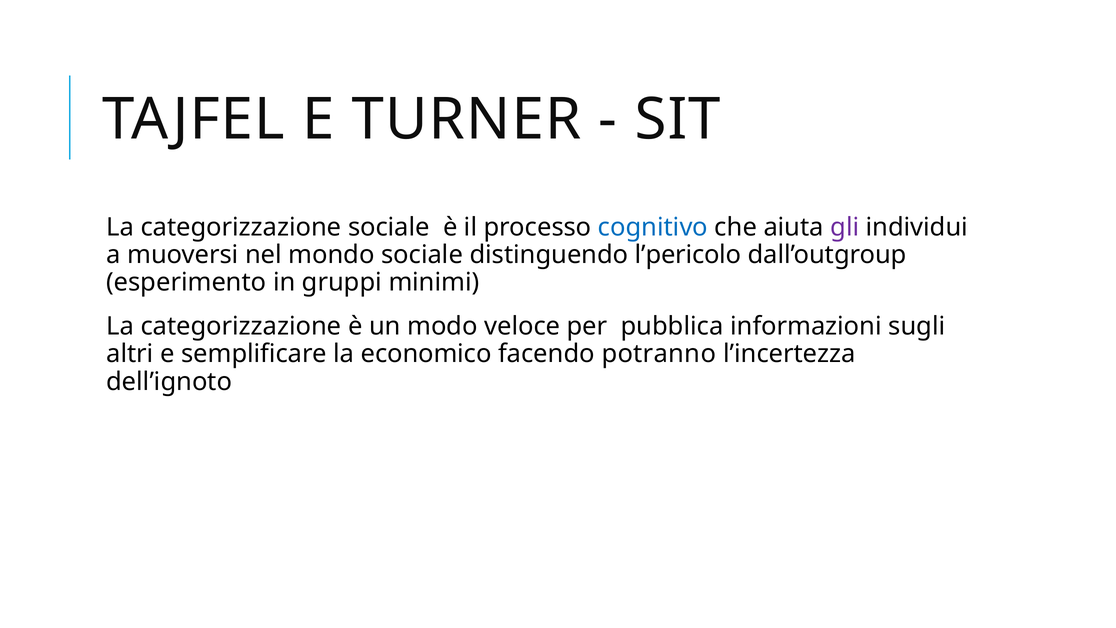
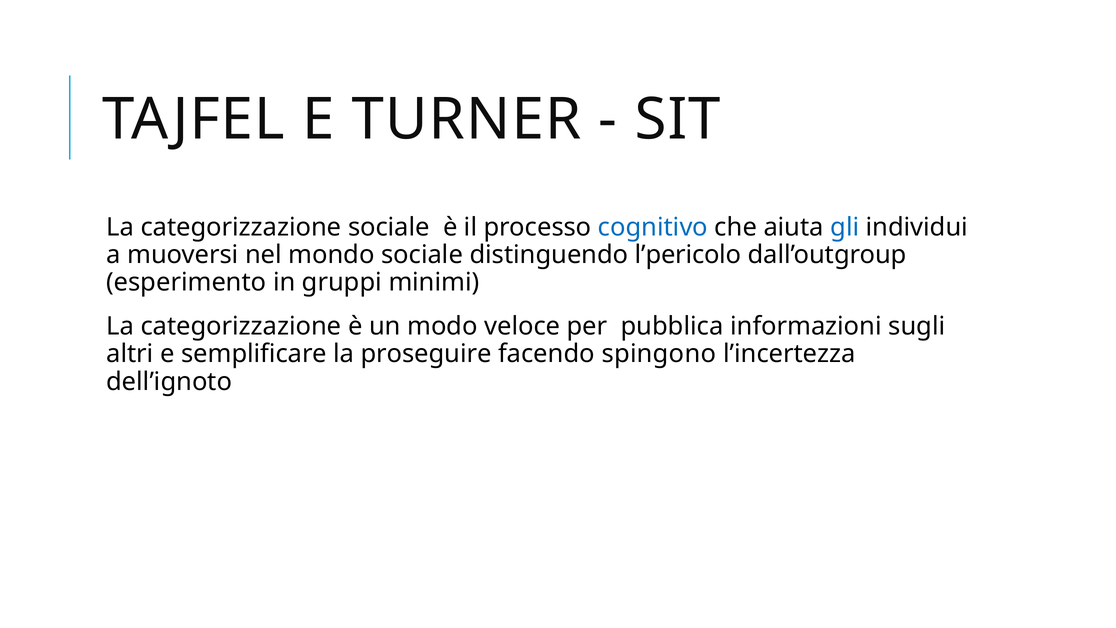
gli colour: purple -> blue (845, 227)
economico: economico -> proseguire (426, 354)
potranno: potranno -> spingono (659, 354)
